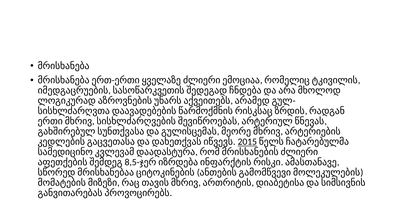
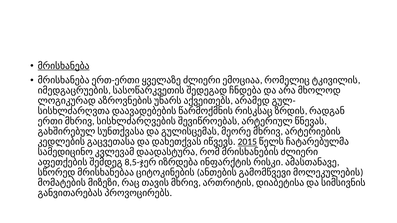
მრისხანება underline: none -> present (64, 66)
